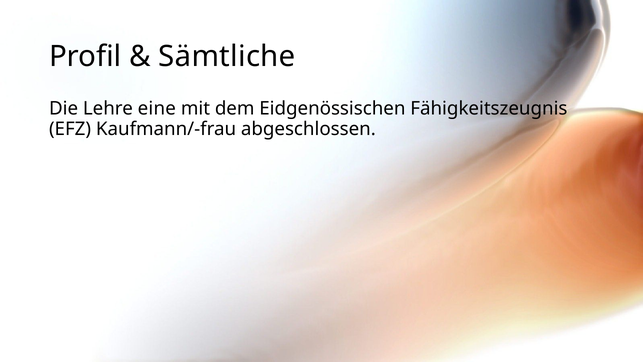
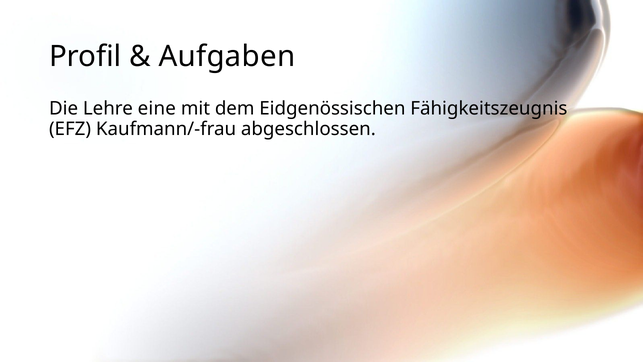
Sämtliche: Sämtliche -> Aufgaben (227, 56)
